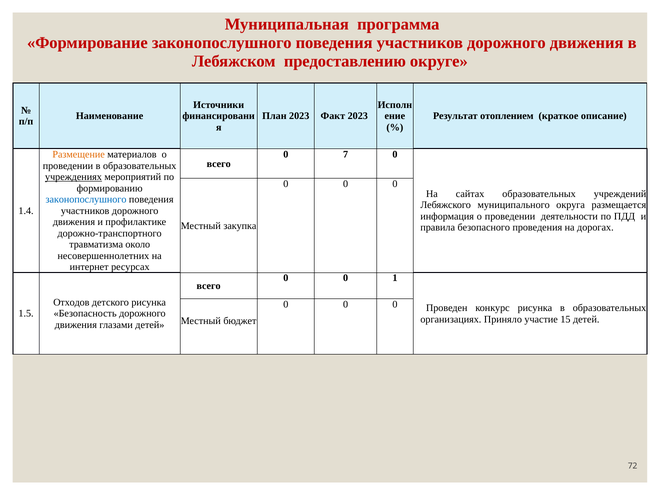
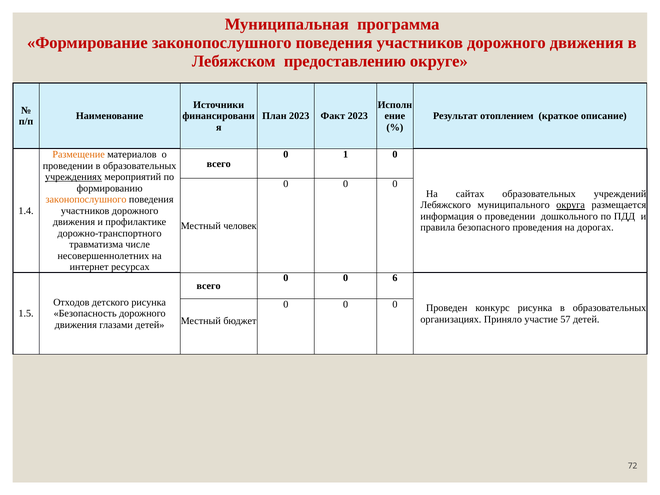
7: 7 -> 1 (346, 154)
законопослушного colour: blue -> orange (86, 200)
округа underline: none -> present (571, 205)
деятельности: деятельности -> дошкольного (569, 216)
закупка: закупка -> человек (240, 226)
около: около -> числе (138, 244)
1: 1 -> 6 (395, 278)
15: 15 -> 57 (565, 319)
